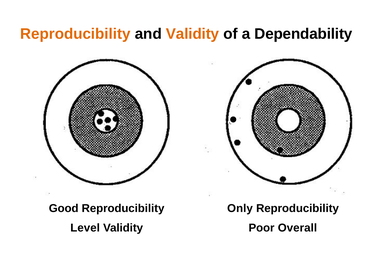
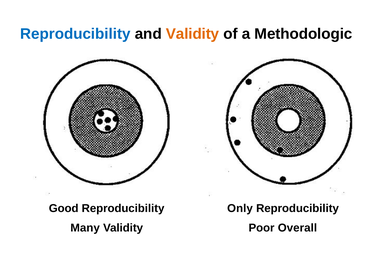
Reproducibility colour: orange -> blue (75, 34)
Dependability: Dependability -> Methodologic (303, 34)
Level: Level -> Many (85, 228)
